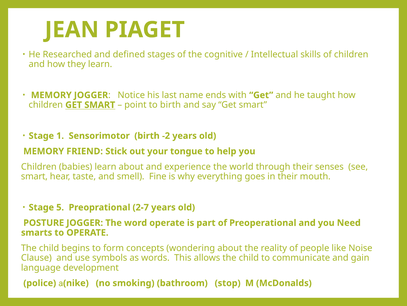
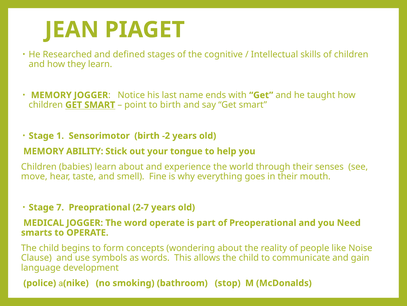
FRIEND: FRIEND -> ABILITY (85, 151)
smart: smart -> move (34, 176)
5: 5 -> 7 (60, 207)
POSTURE: POSTURE -> MEDICAL (44, 222)
